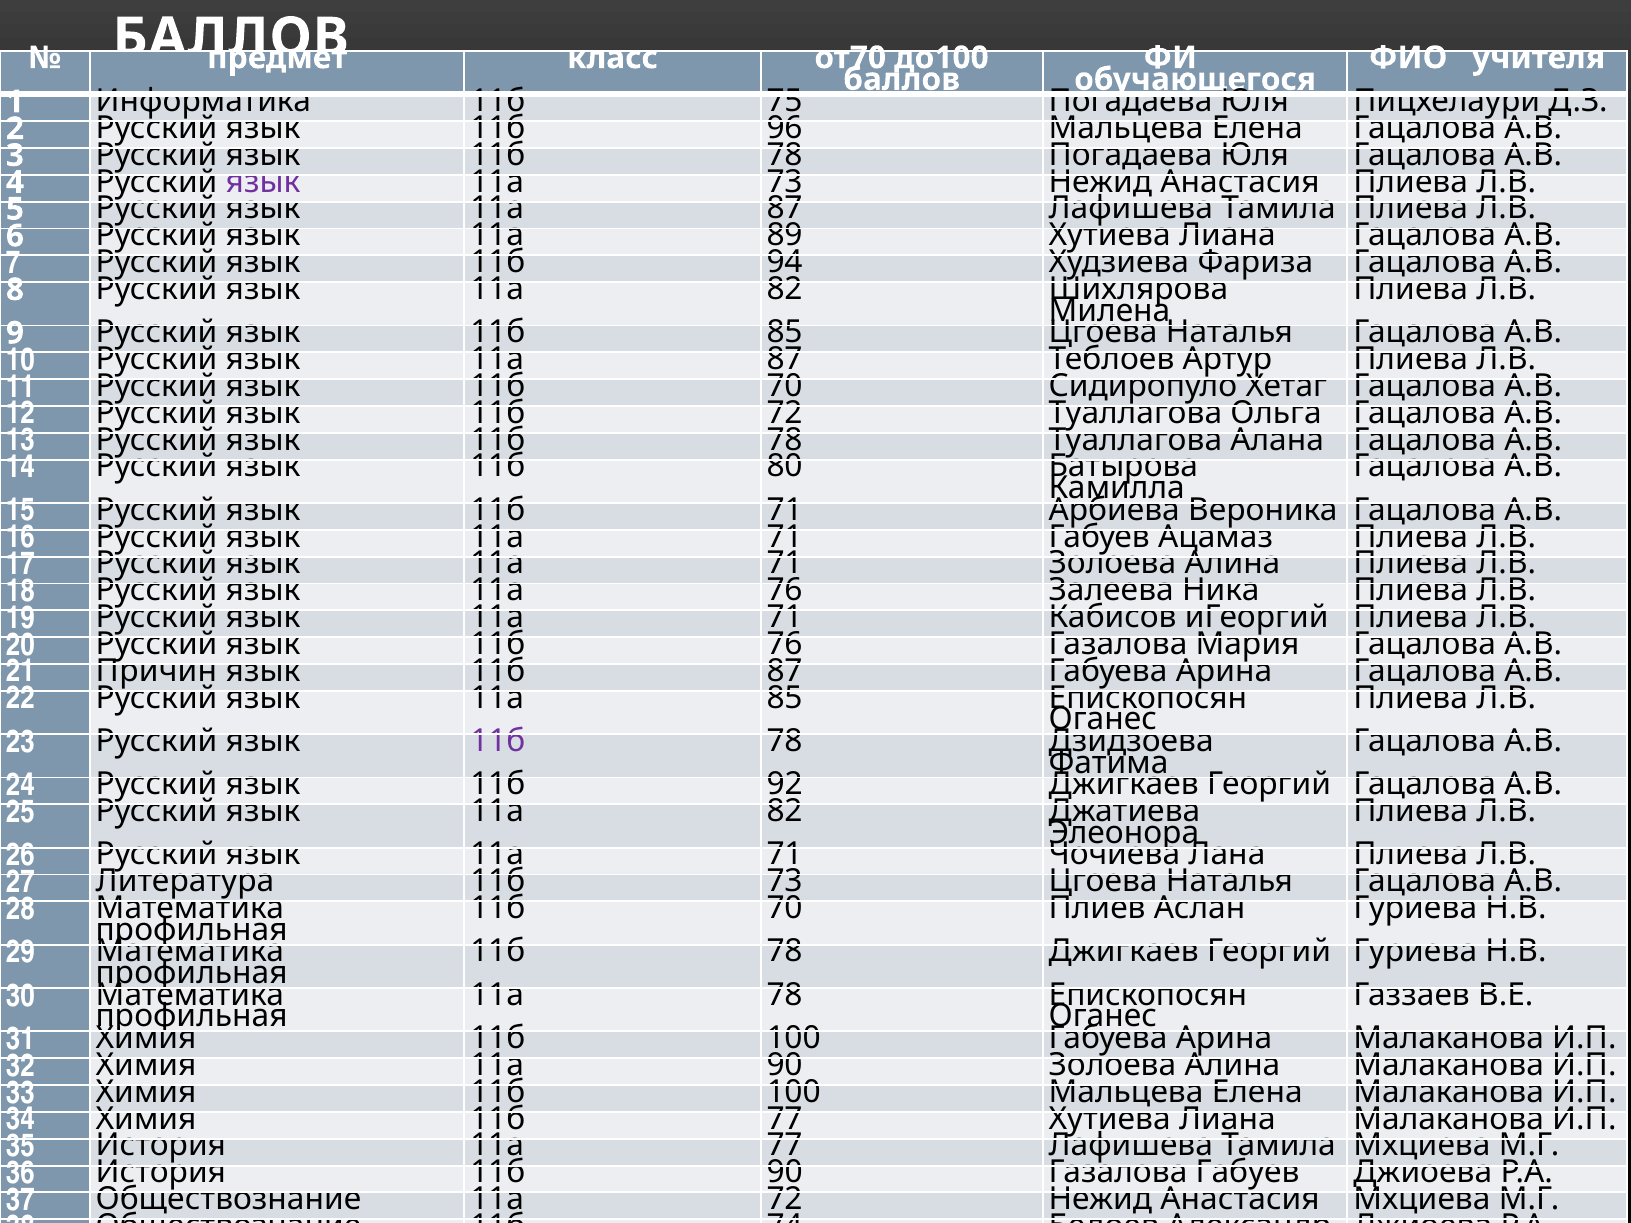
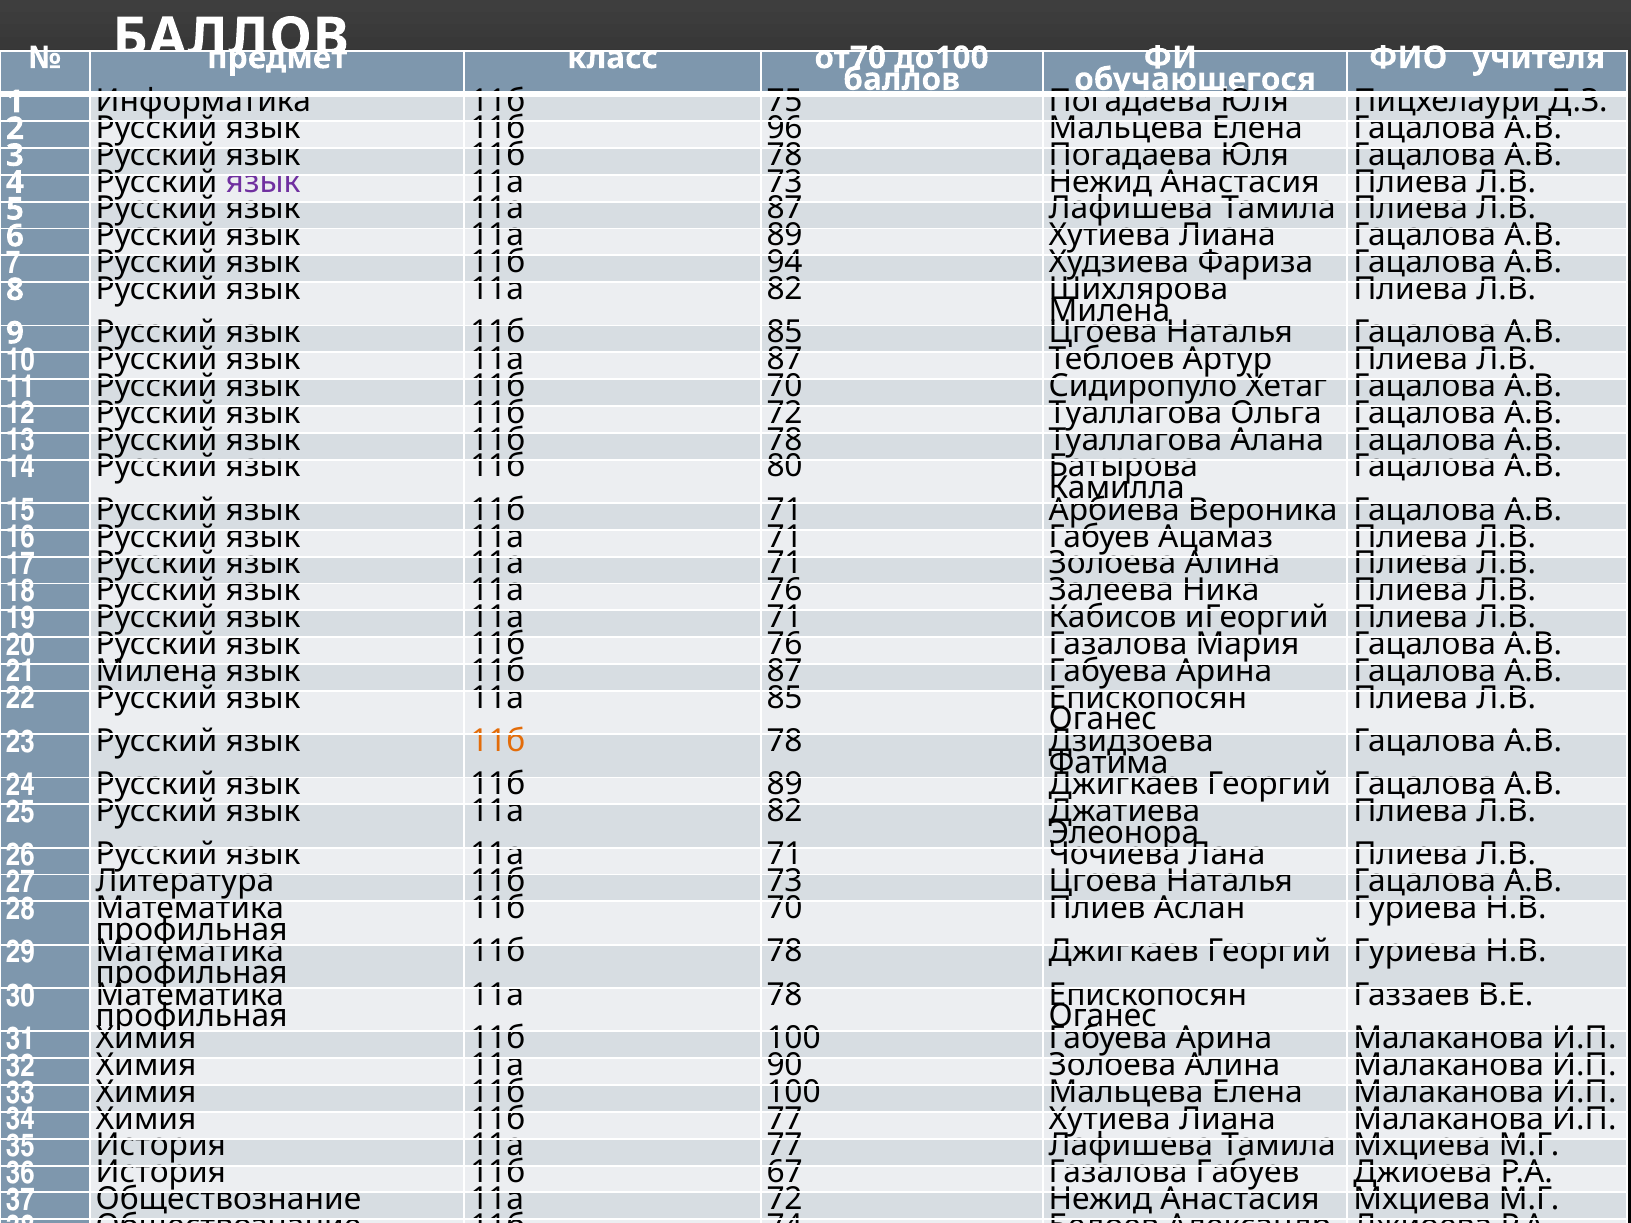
21 Причин: Причин -> Милена (157, 671)
11б colour: purple -> orange (498, 741)
Русский язык 11б 92: 92 -> 89 (785, 784)
11б 90: 90 -> 67 (785, 1173)
